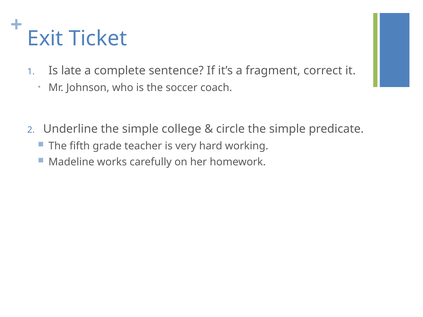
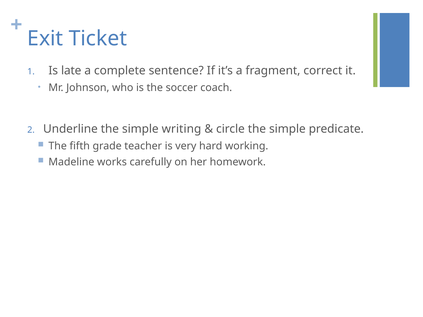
college: college -> writing (181, 129)
